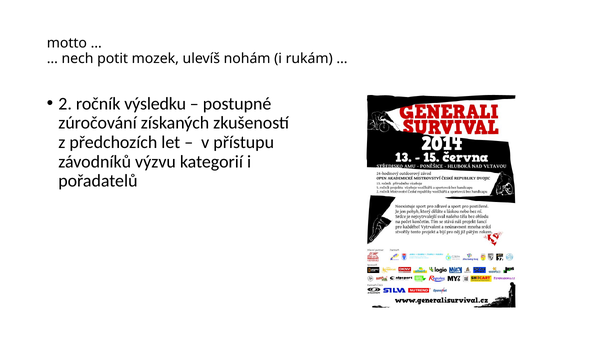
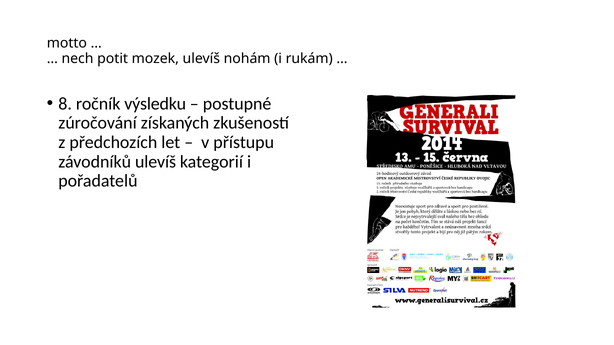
2: 2 -> 8 (65, 104)
závodníků výzvu: výzvu -> ulevíš (156, 162)
